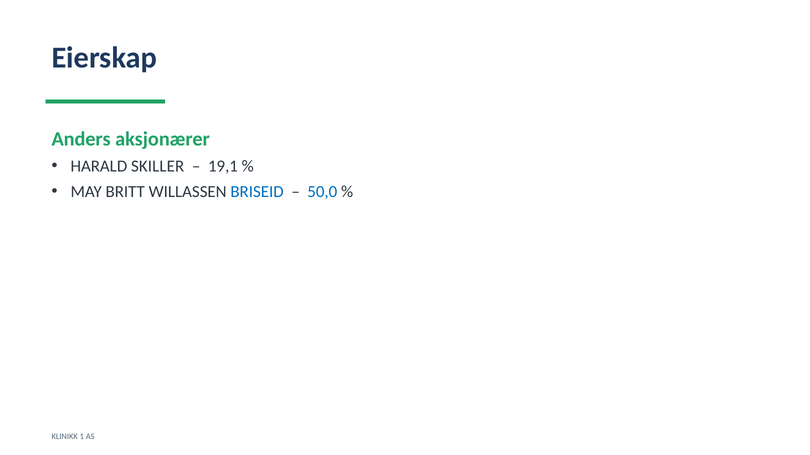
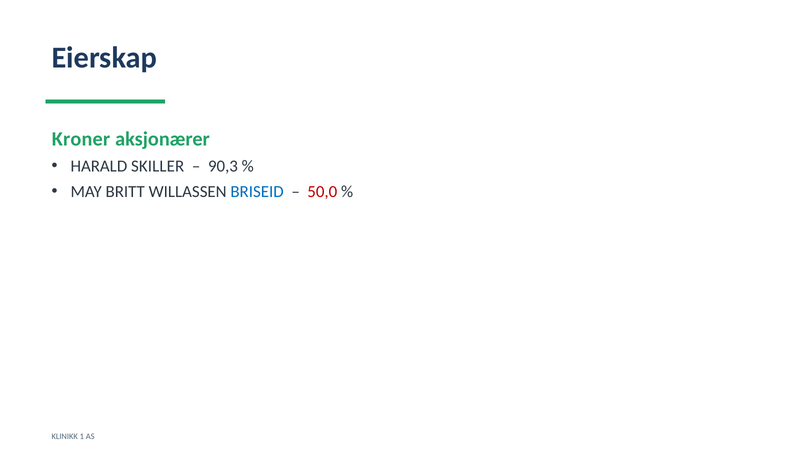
Anders: Anders -> Kroner (81, 139)
19,1: 19,1 -> 90,3 (223, 167)
50,0 colour: blue -> red (322, 192)
